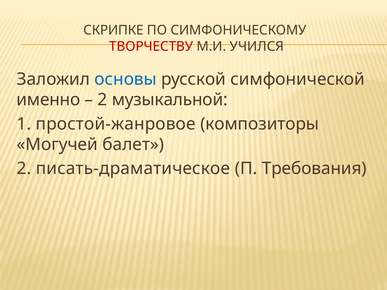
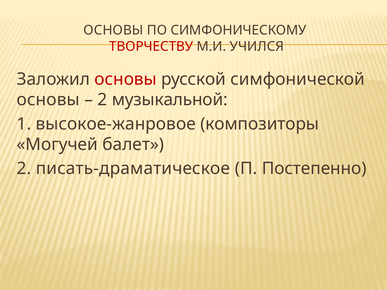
СКРИПКЕ: СКРИПКЕ -> ОСНОВЫ (113, 30)
основы colour: blue -> red (126, 79)
именно: именно -> основы (48, 100)
простой-жанровое: простой-жанровое -> высокое-жанровое (116, 124)
Требования: Требования -> Постепенно (314, 169)
